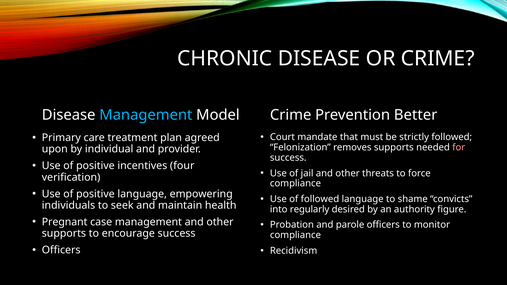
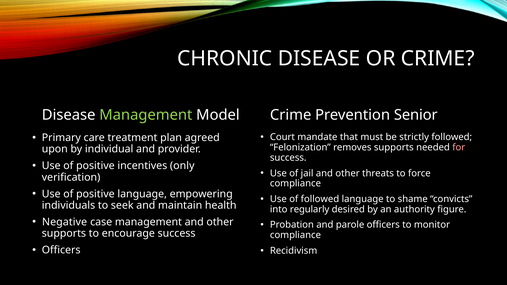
Management colour: light blue -> light green (146, 115)
Better: Better -> Senior (416, 115)
four: four -> only (182, 166)
Pregnant: Pregnant -> Negative (65, 222)
